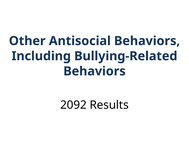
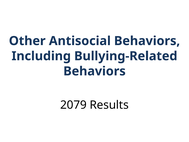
2092: 2092 -> 2079 (73, 105)
